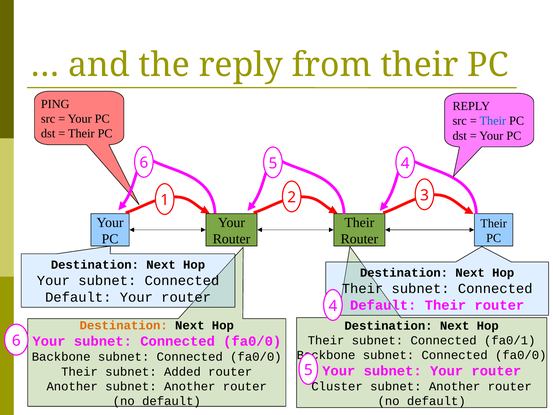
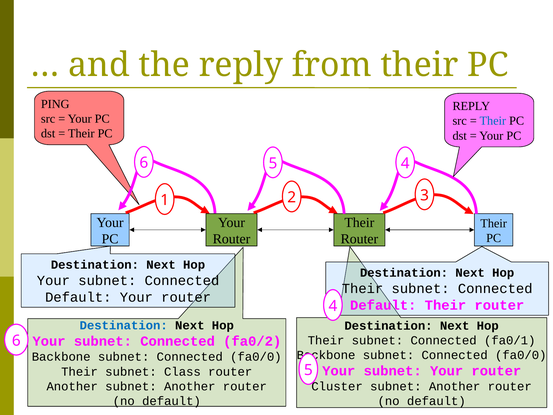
Destination colour: orange -> blue (124, 325)
Your subnet Connected fa0/0: fa0/0 -> fa0/2 (252, 341)
Added: Added -> Class (182, 371)
